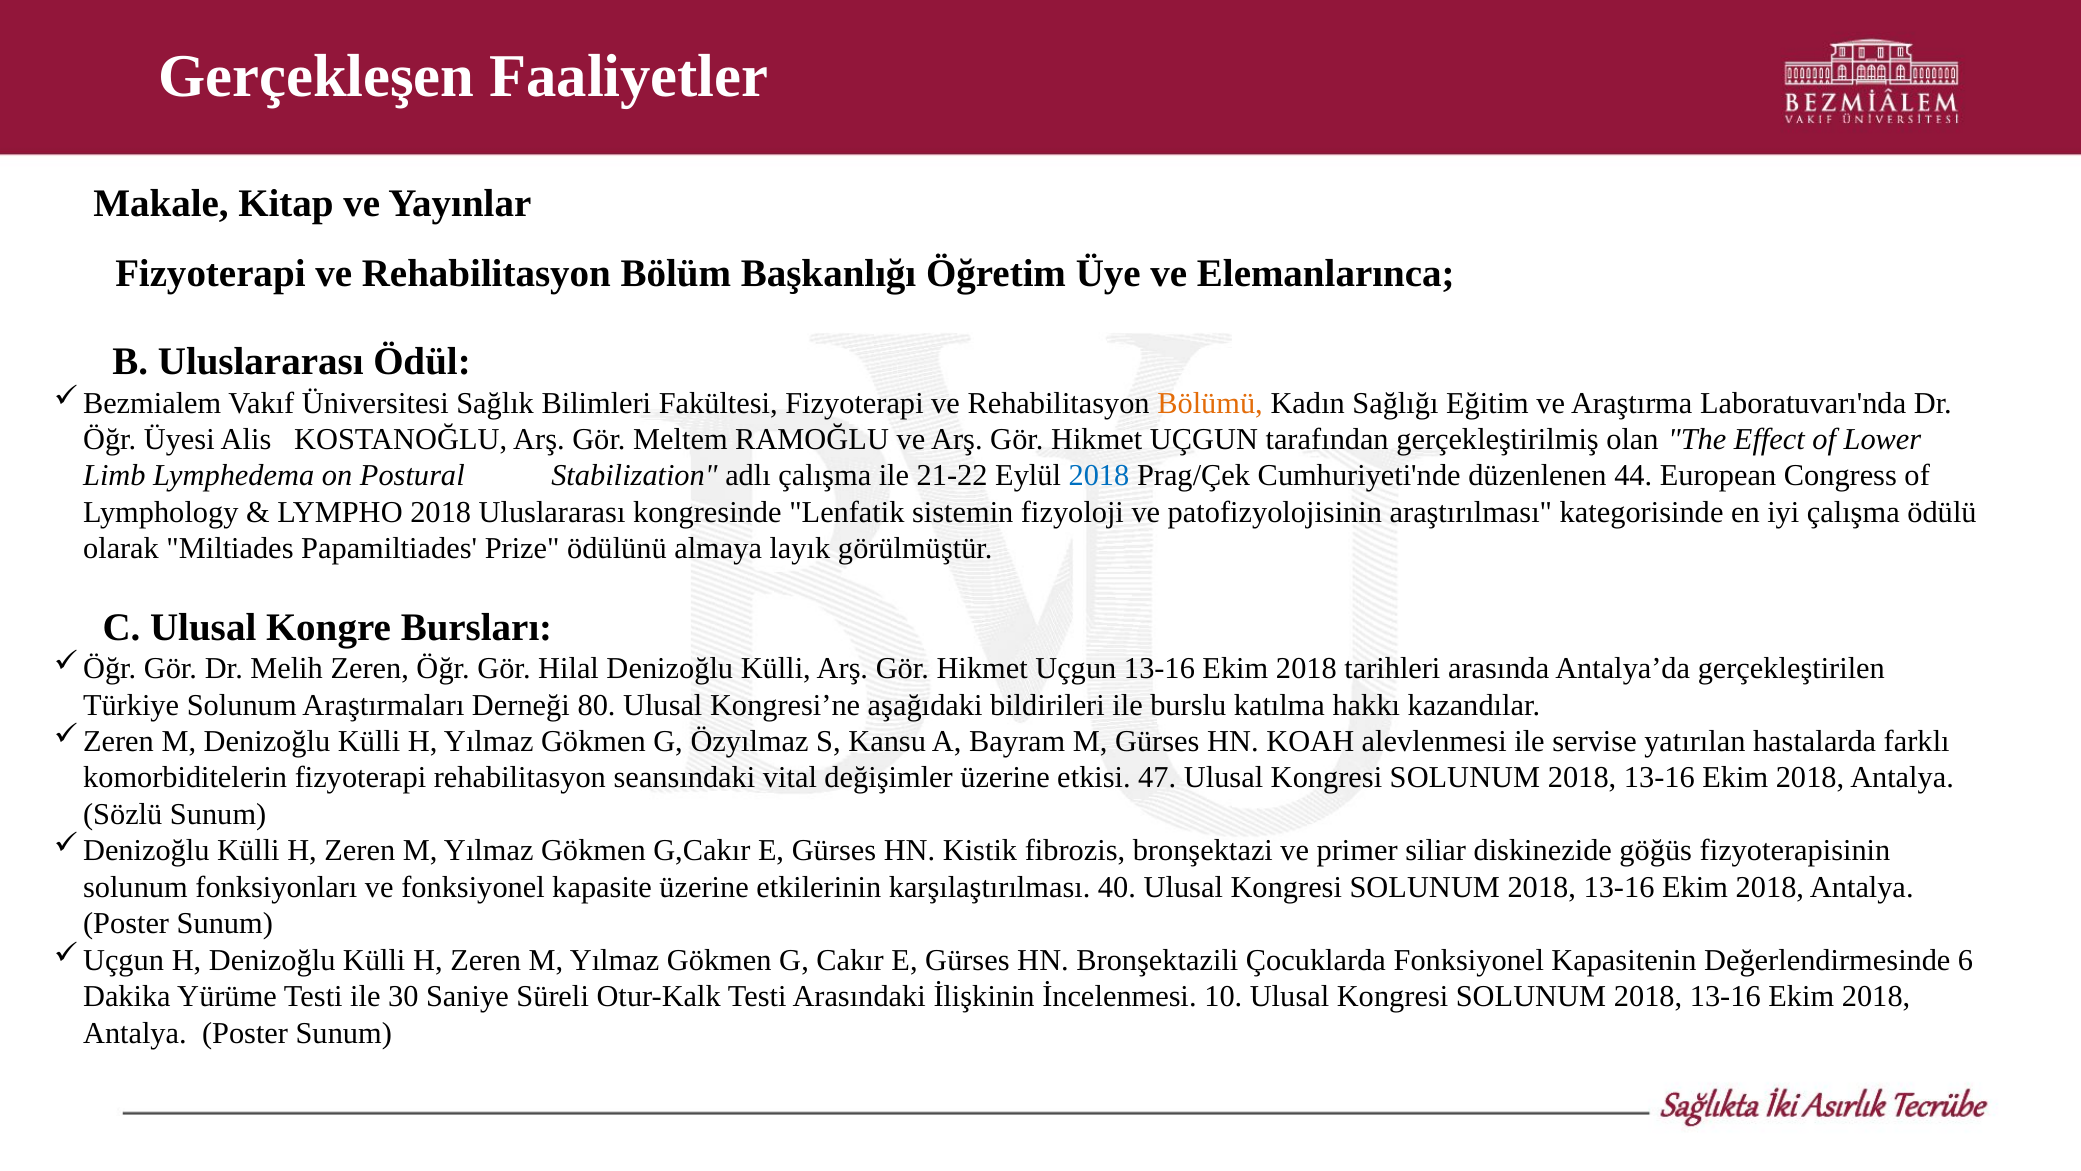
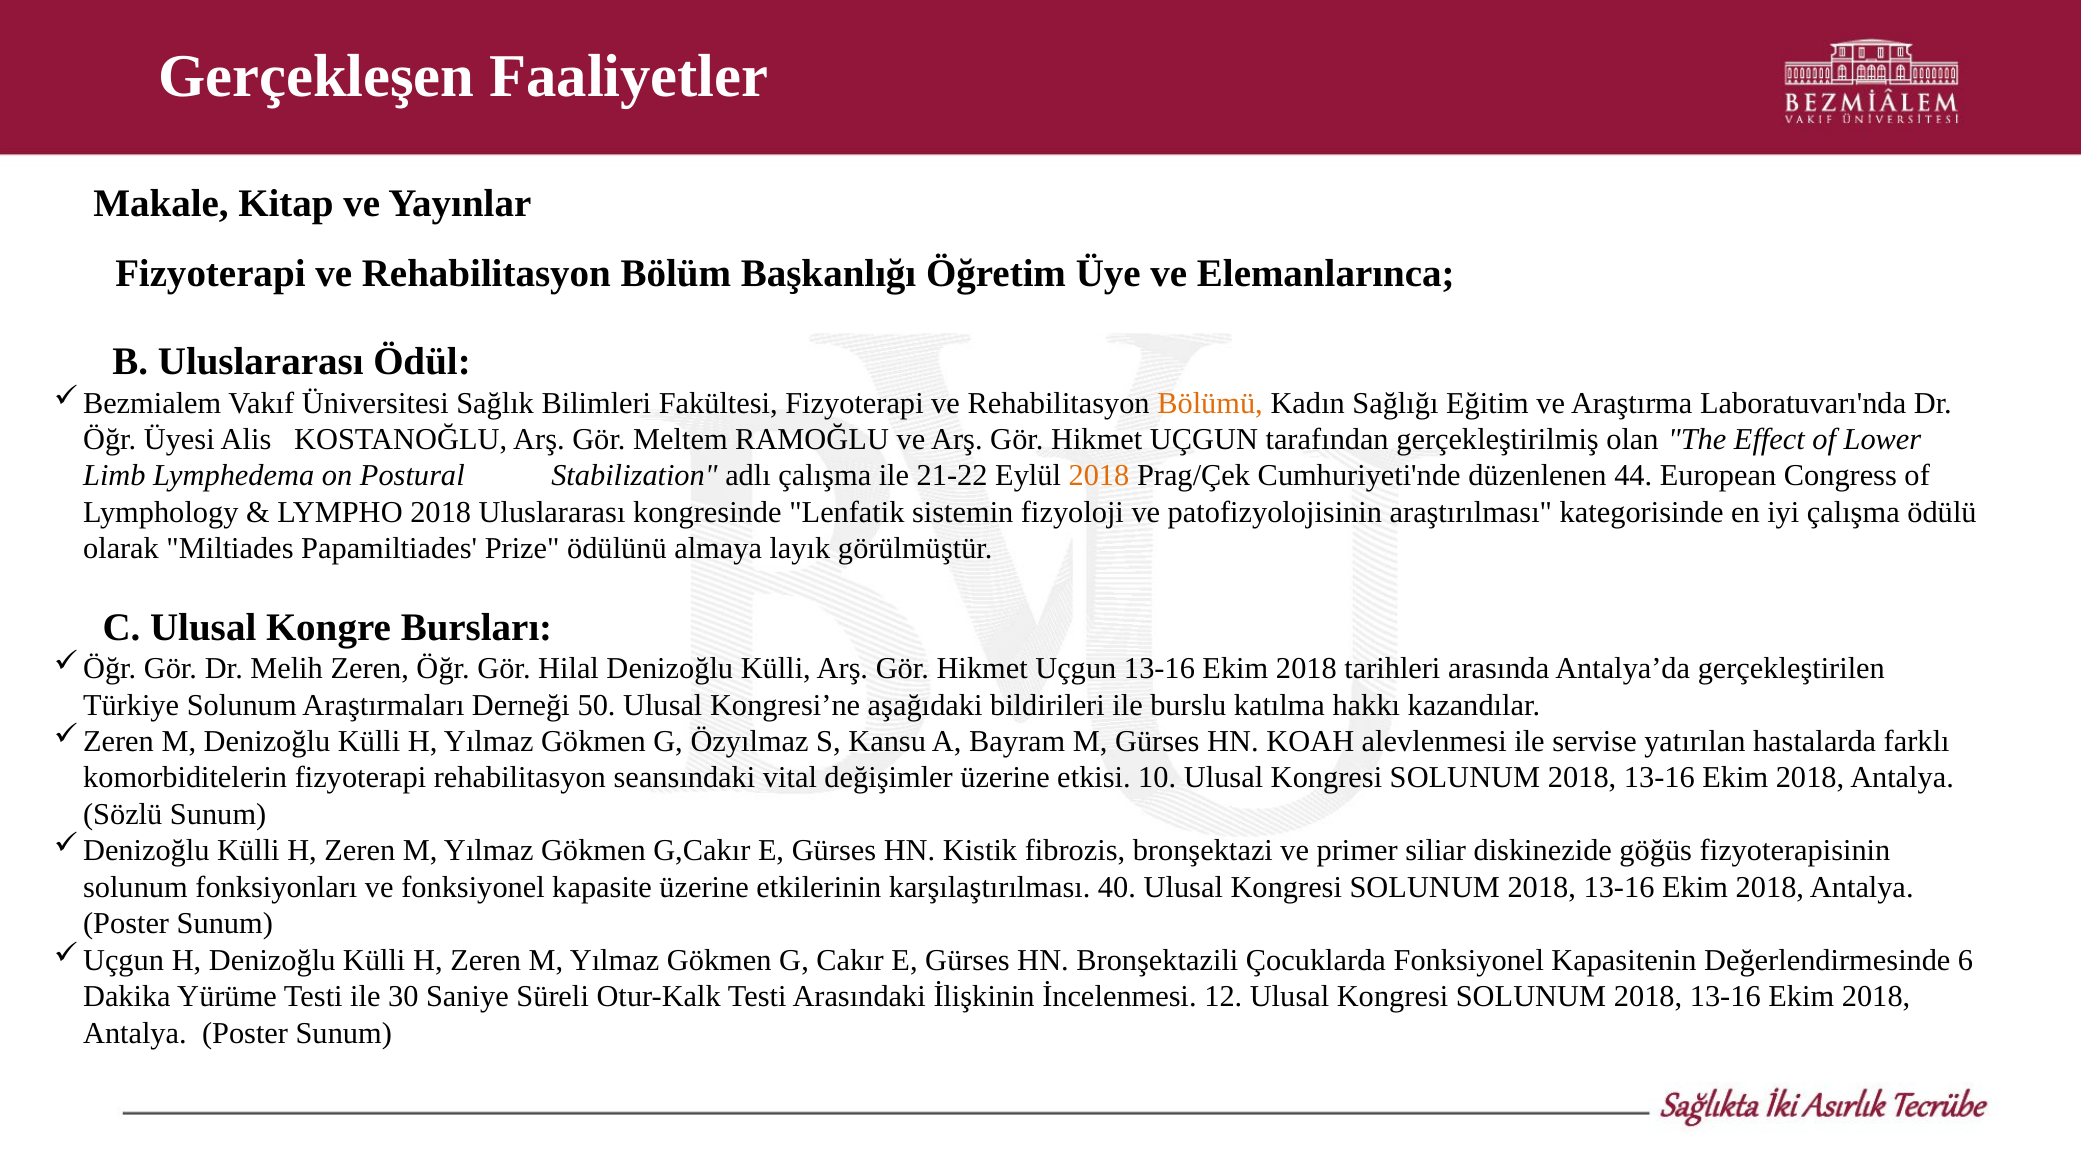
2018 colour: blue -> orange (1099, 476)
80: 80 -> 50 (597, 705)
47: 47 -> 10 (1157, 778)
10: 10 -> 12 (1223, 996)
